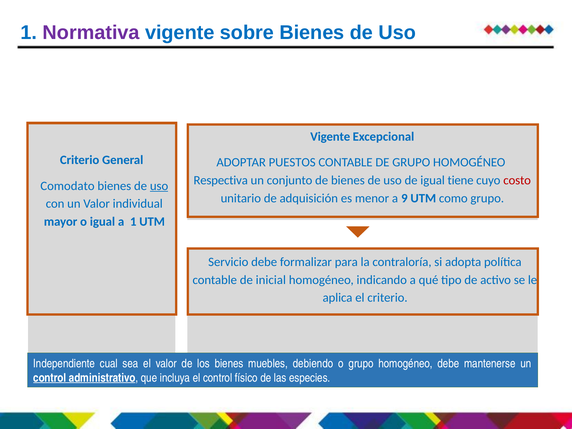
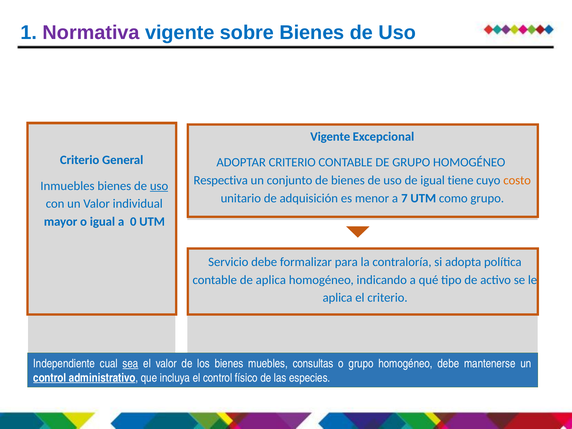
ADOPTAR PUESTOS: PUESTOS -> CRITERIO (292, 162)
costo colour: red -> orange (517, 180)
Comodato: Comodato -> Inmuebles (67, 186)
9: 9 -> 7 (404, 198)
a 1: 1 -> 0 (133, 222)
de inicial: inicial -> aplica (271, 280)
sea underline: none -> present (131, 364)
debiendo: debiendo -> consultas (313, 364)
